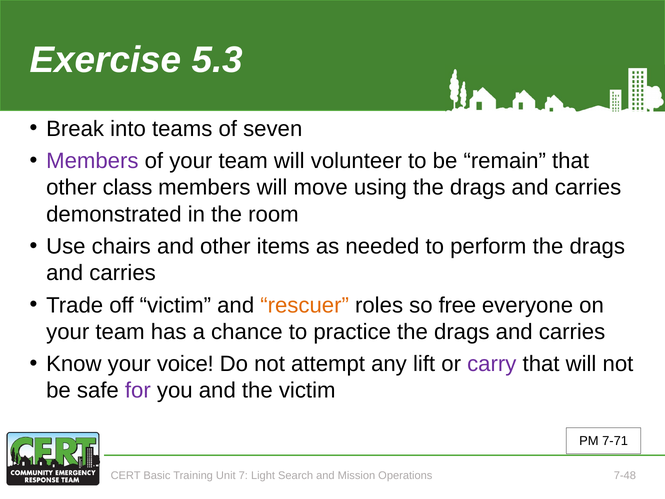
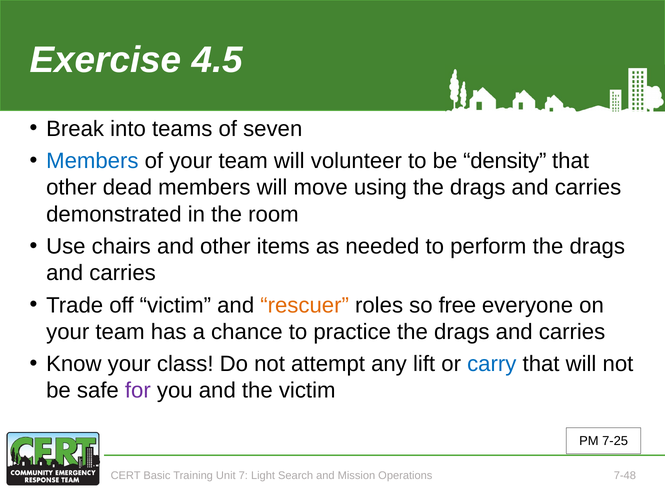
5.3: 5.3 -> 4.5 (217, 60)
Members colour: purple -> blue (92, 161)
remain: remain -> density (505, 161)
class: class -> dead (127, 188)
voice: voice -> class (185, 364)
carry colour: purple -> blue (492, 364)
7-71: 7-71 -> 7-25 (615, 441)
